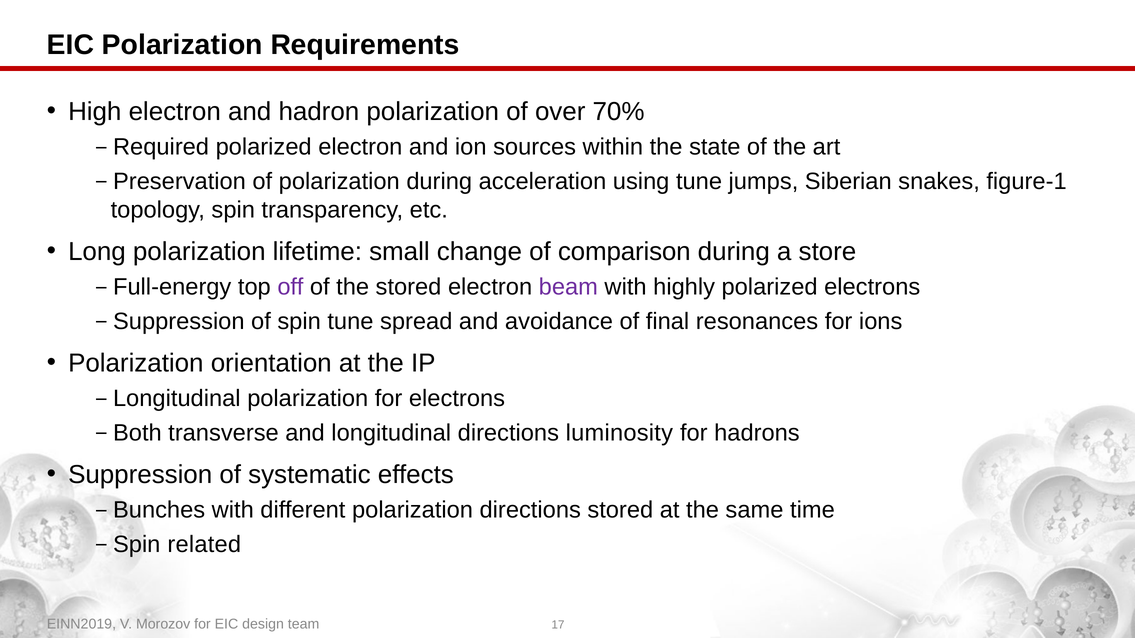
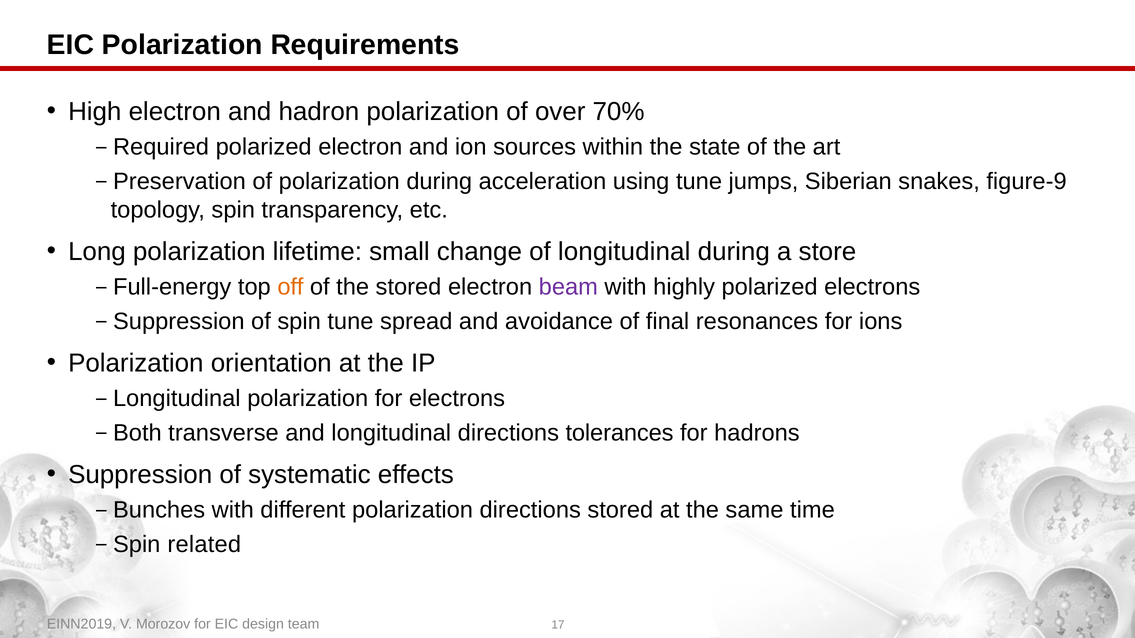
figure-1: figure-1 -> figure-9 (1027, 181)
of comparison: comparison -> longitudinal (624, 252)
off colour: purple -> orange (290, 287)
luminosity: luminosity -> tolerances (620, 433)
